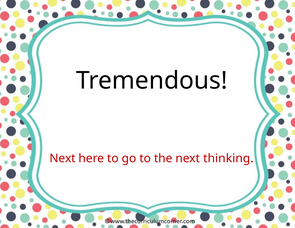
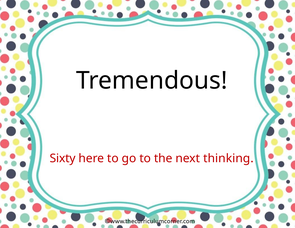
Next: Next -> Sixty (63, 158)
